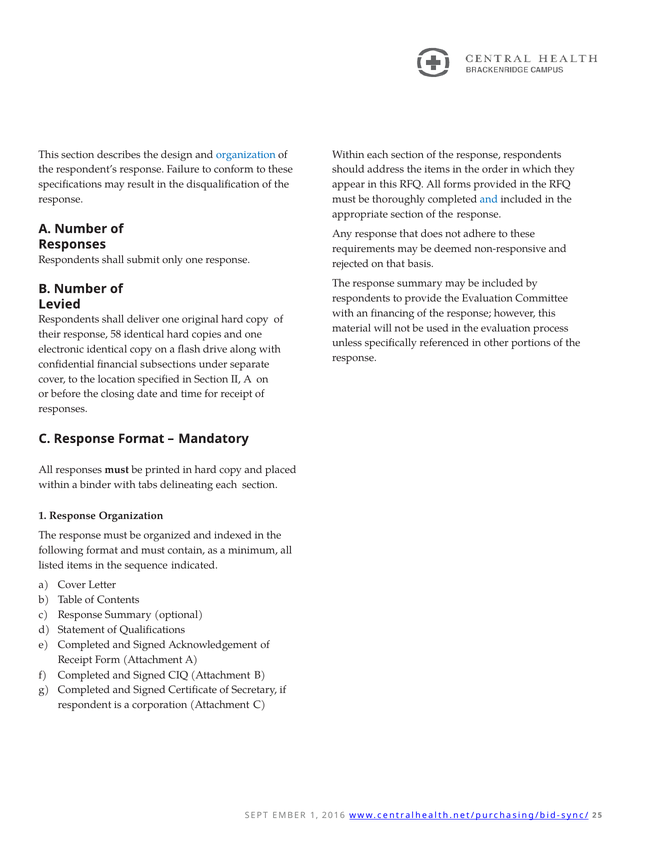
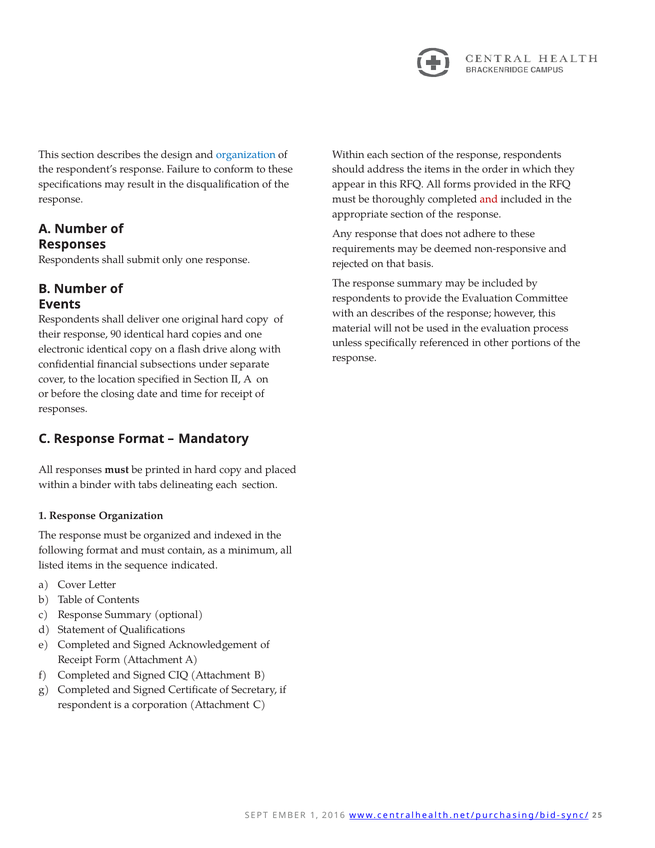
and colour: blue -> red (489, 199)
Levied: Levied -> Events (60, 304)
an financing: financing -> describes (393, 313)
58: 58 -> 90 (116, 334)
